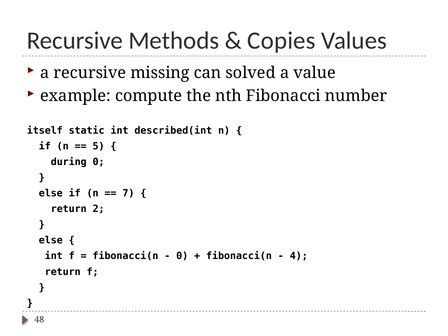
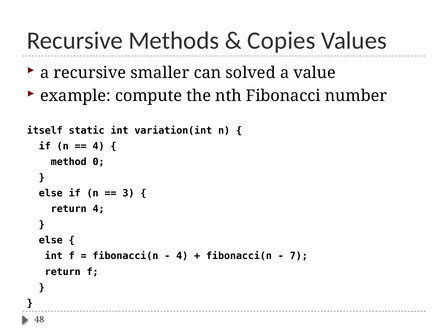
missing: missing -> smaller (160, 73)
described(int: described(int -> variation(int (173, 131)
5: 5 -> 4 (99, 146)
during: during -> method (69, 162)
7: 7 -> 3 (128, 193)
return 2: 2 -> 4 (99, 209)
0: 0 -> 4 (182, 256)
4: 4 -> 7 (299, 256)
